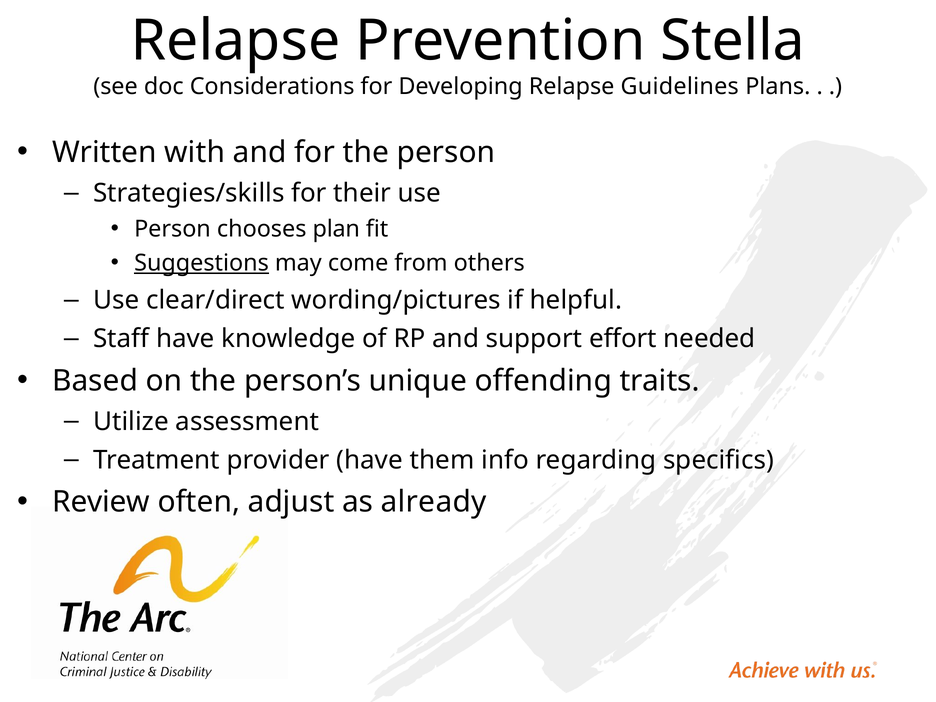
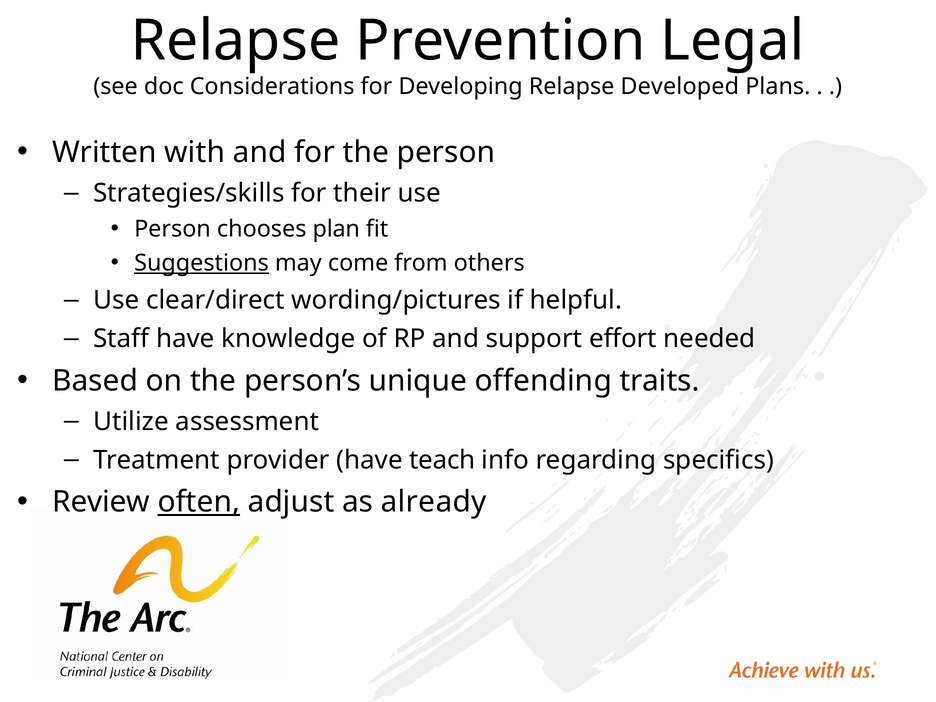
Stella: Stella -> Legal (732, 41)
Guidelines: Guidelines -> Developed (680, 87)
them: them -> teach (442, 460)
often underline: none -> present (199, 502)
